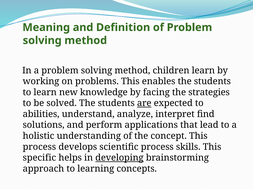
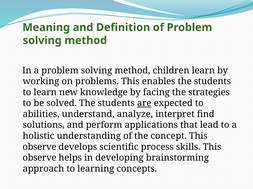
process: process -> observe (39, 147)
specific: specific -> observe (39, 158)
developing underline: present -> none (119, 158)
